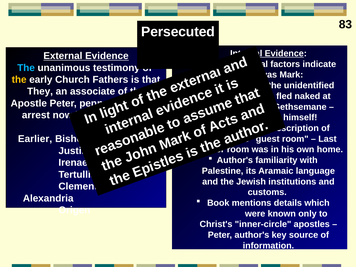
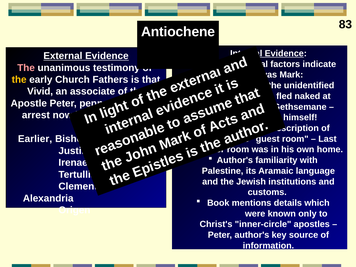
Persecuted: Persecuted -> Antiochene (178, 32)
The colour: light blue -> pink (26, 68)
They: They -> Vivid (40, 91)
